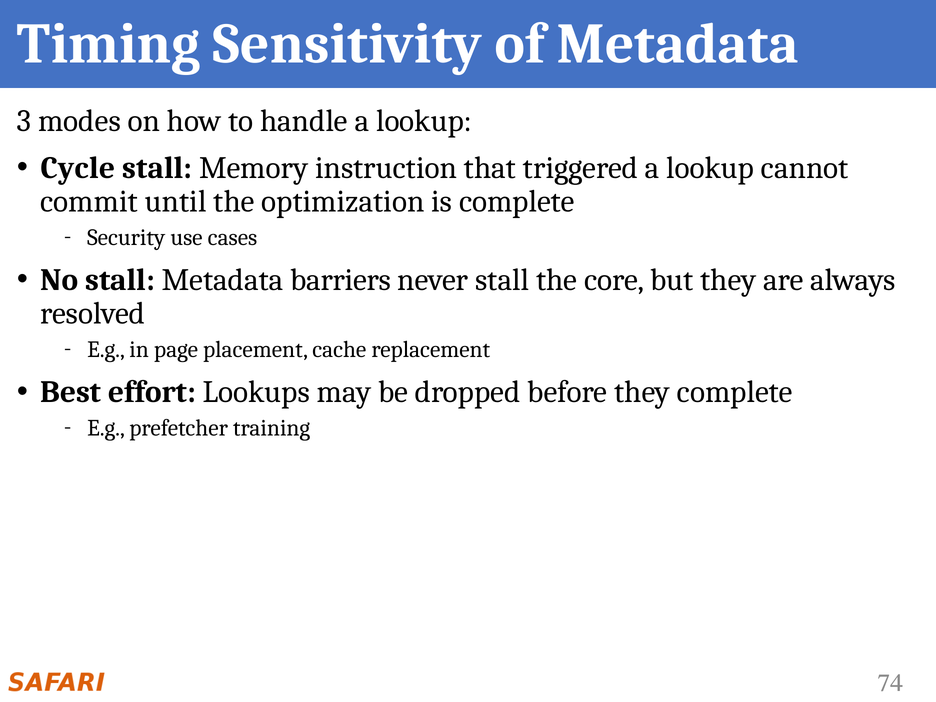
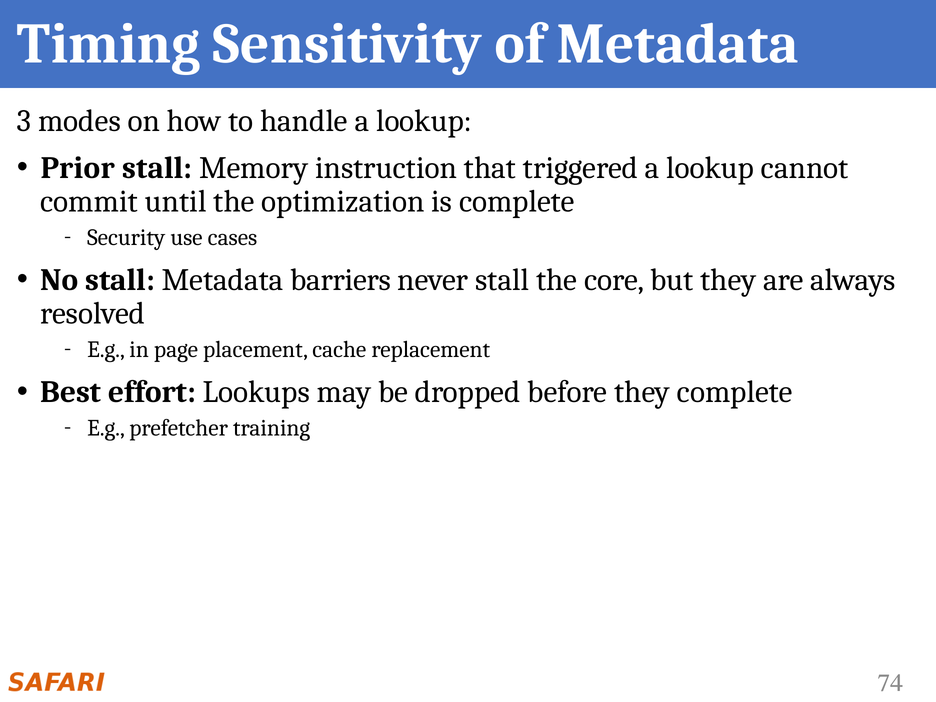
Cycle: Cycle -> Prior (78, 168)
